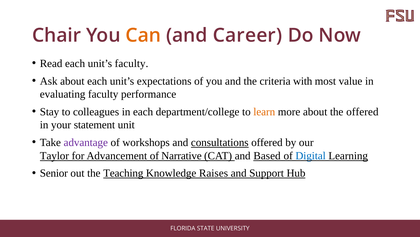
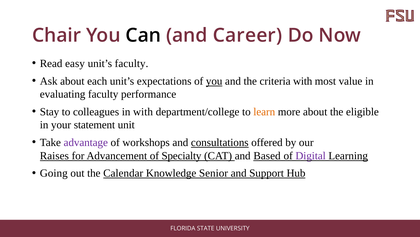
Can colour: orange -> black (143, 35)
Read each: each -> easy (75, 63)
you underline: none -> present (214, 81)
in each: each -> with (143, 111)
the offered: offered -> eligible (362, 111)
Taylor: Taylor -> Raises (54, 155)
Narrative: Narrative -> Specialty (182, 155)
Digital colour: blue -> purple (311, 155)
Senior: Senior -> Going (54, 173)
Teaching: Teaching -> Calendar (123, 173)
Raises: Raises -> Senior (214, 173)
